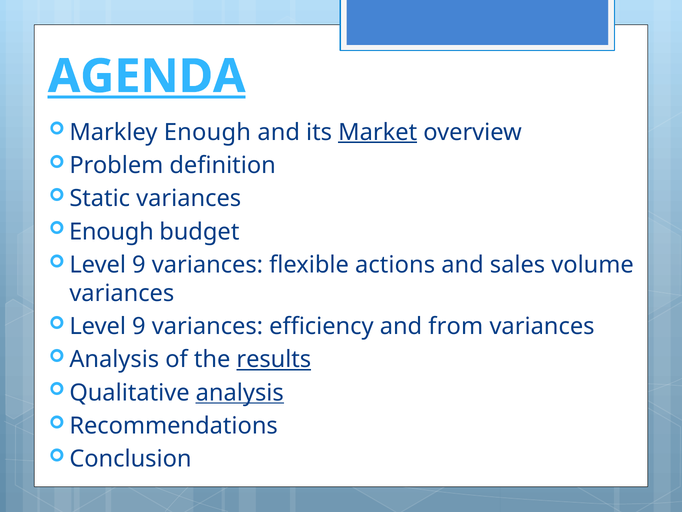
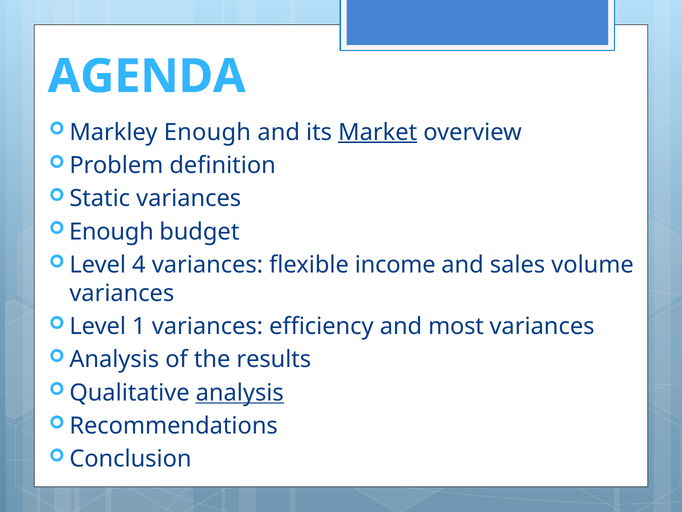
AGENDA underline: present -> none (147, 76)
9: 9 -> 4 (139, 265)
actions: actions -> income (395, 265)
9: 9 -> 1 (139, 326)
from: from -> most (456, 326)
results underline: present -> none (274, 359)
